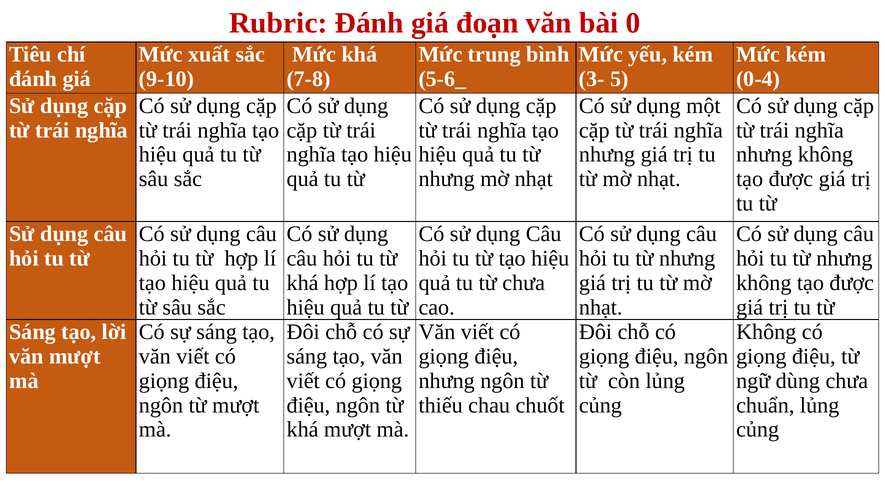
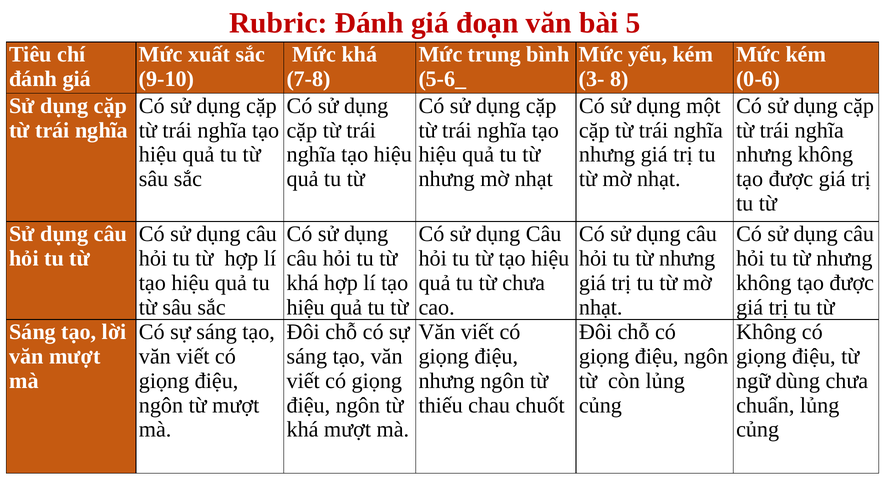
0: 0 -> 5 (633, 23)
5: 5 -> 8 (619, 79)
0-4: 0-4 -> 0-6 (758, 79)
